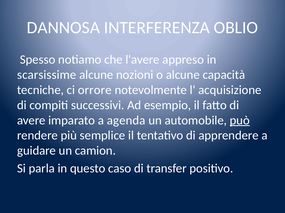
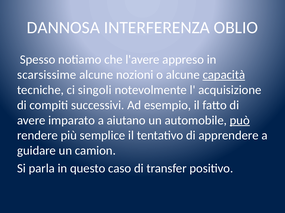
capacità underline: none -> present (224, 75)
orrore: orrore -> singoli (95, 90)
agenda: agenda -> aiutano (126, 121)
